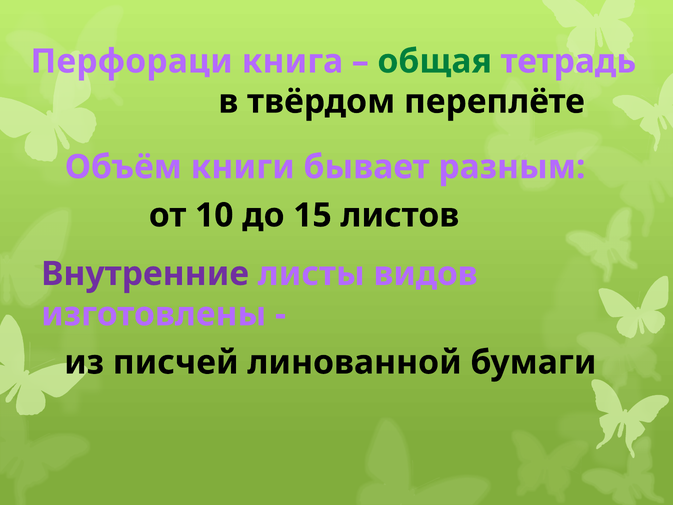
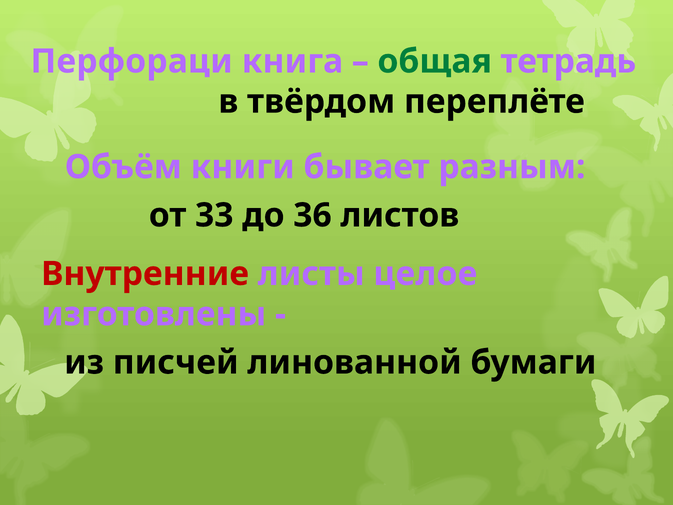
10: 10 -> 33 (214, 215)
15: 15 -> 36 (312, 215)
Внутренние colour: purple -> red (145, 274)
видов: видов -> целое (425, 274)
